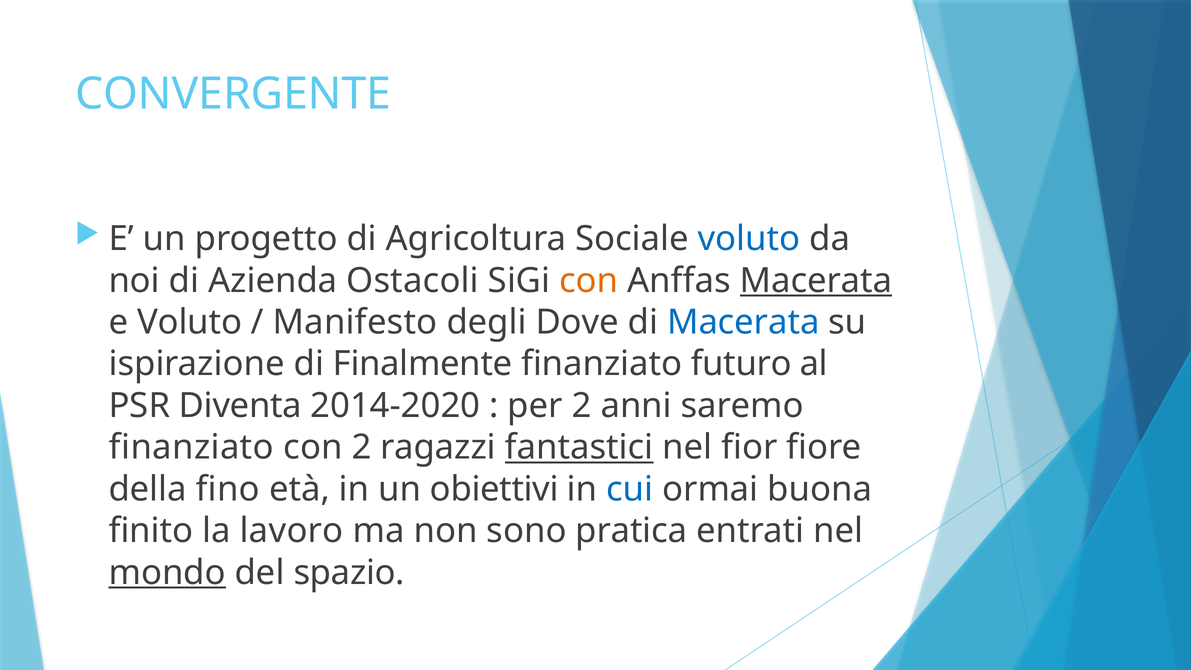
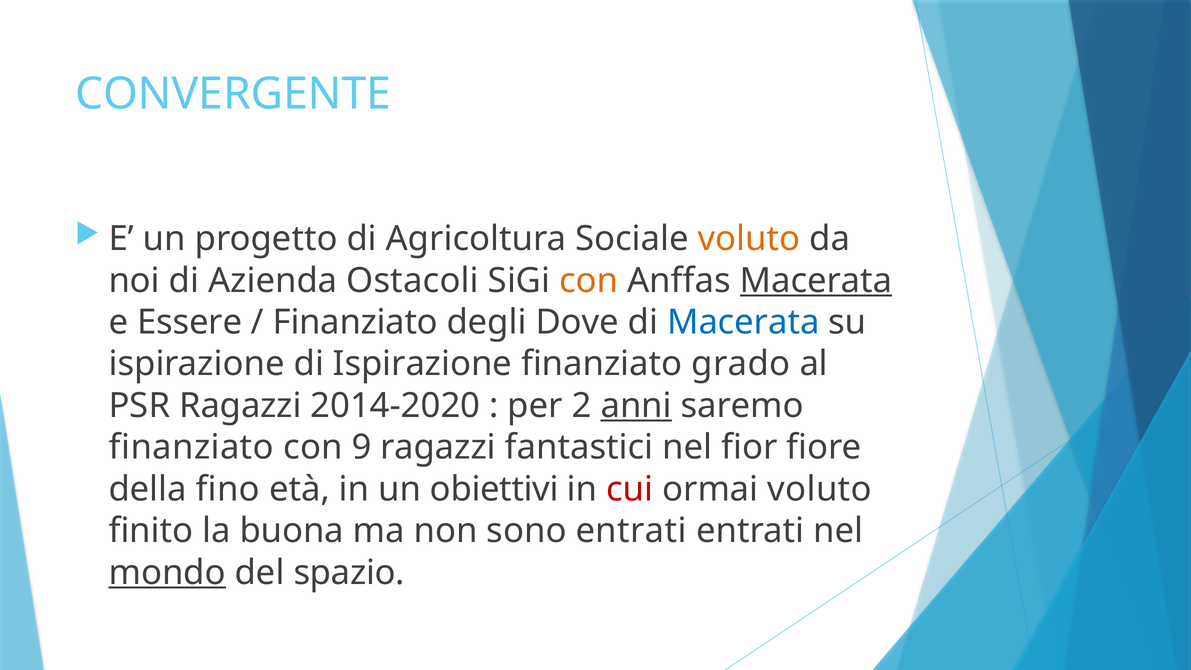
voluto colour: blue -> orange (749, 239)
e Voluto: Voluto -> Essere (190, 322)
Manifesto: Manifesto -> Finanziato (355, 322)
di Finalmente: Finalmente -> Ispirazione (422, 364)
futuro: futuro -> grado (741, 364)
PSR Diventa: Diventa -> Ragazzi (240, 406)
anni underline: none -> present (636, 406)
con 2: 2 -> 9 (361, 447)
fantastici underline: present -> none (579, 447)
cui colour: blue -> red (630, 489)
ormai buona: buona -> voluto (820, 489)
lavoro: lavoro -> buona (292, 531)
sono pratica: pratica -> entrati (631, 531)
